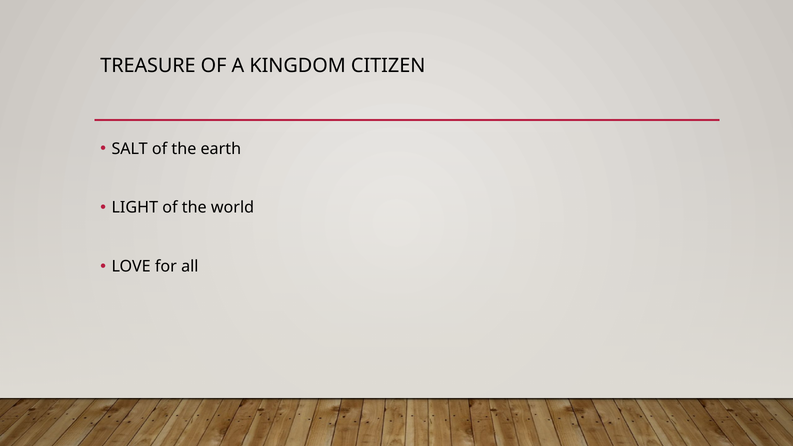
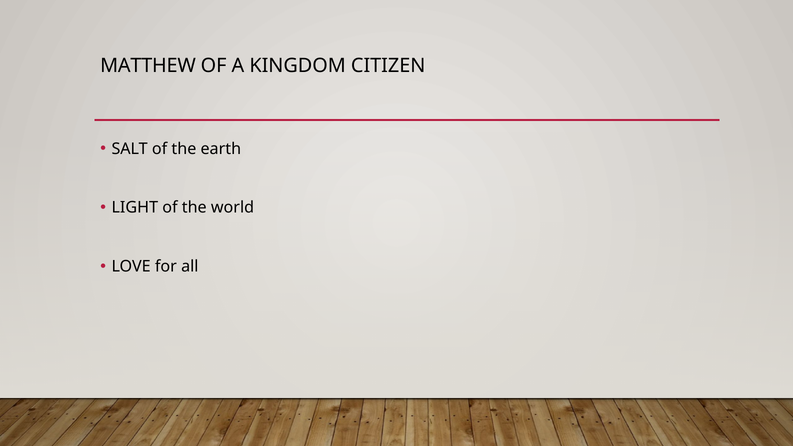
TREASURE: TREASURE -> MATTHEW (148, 66)
